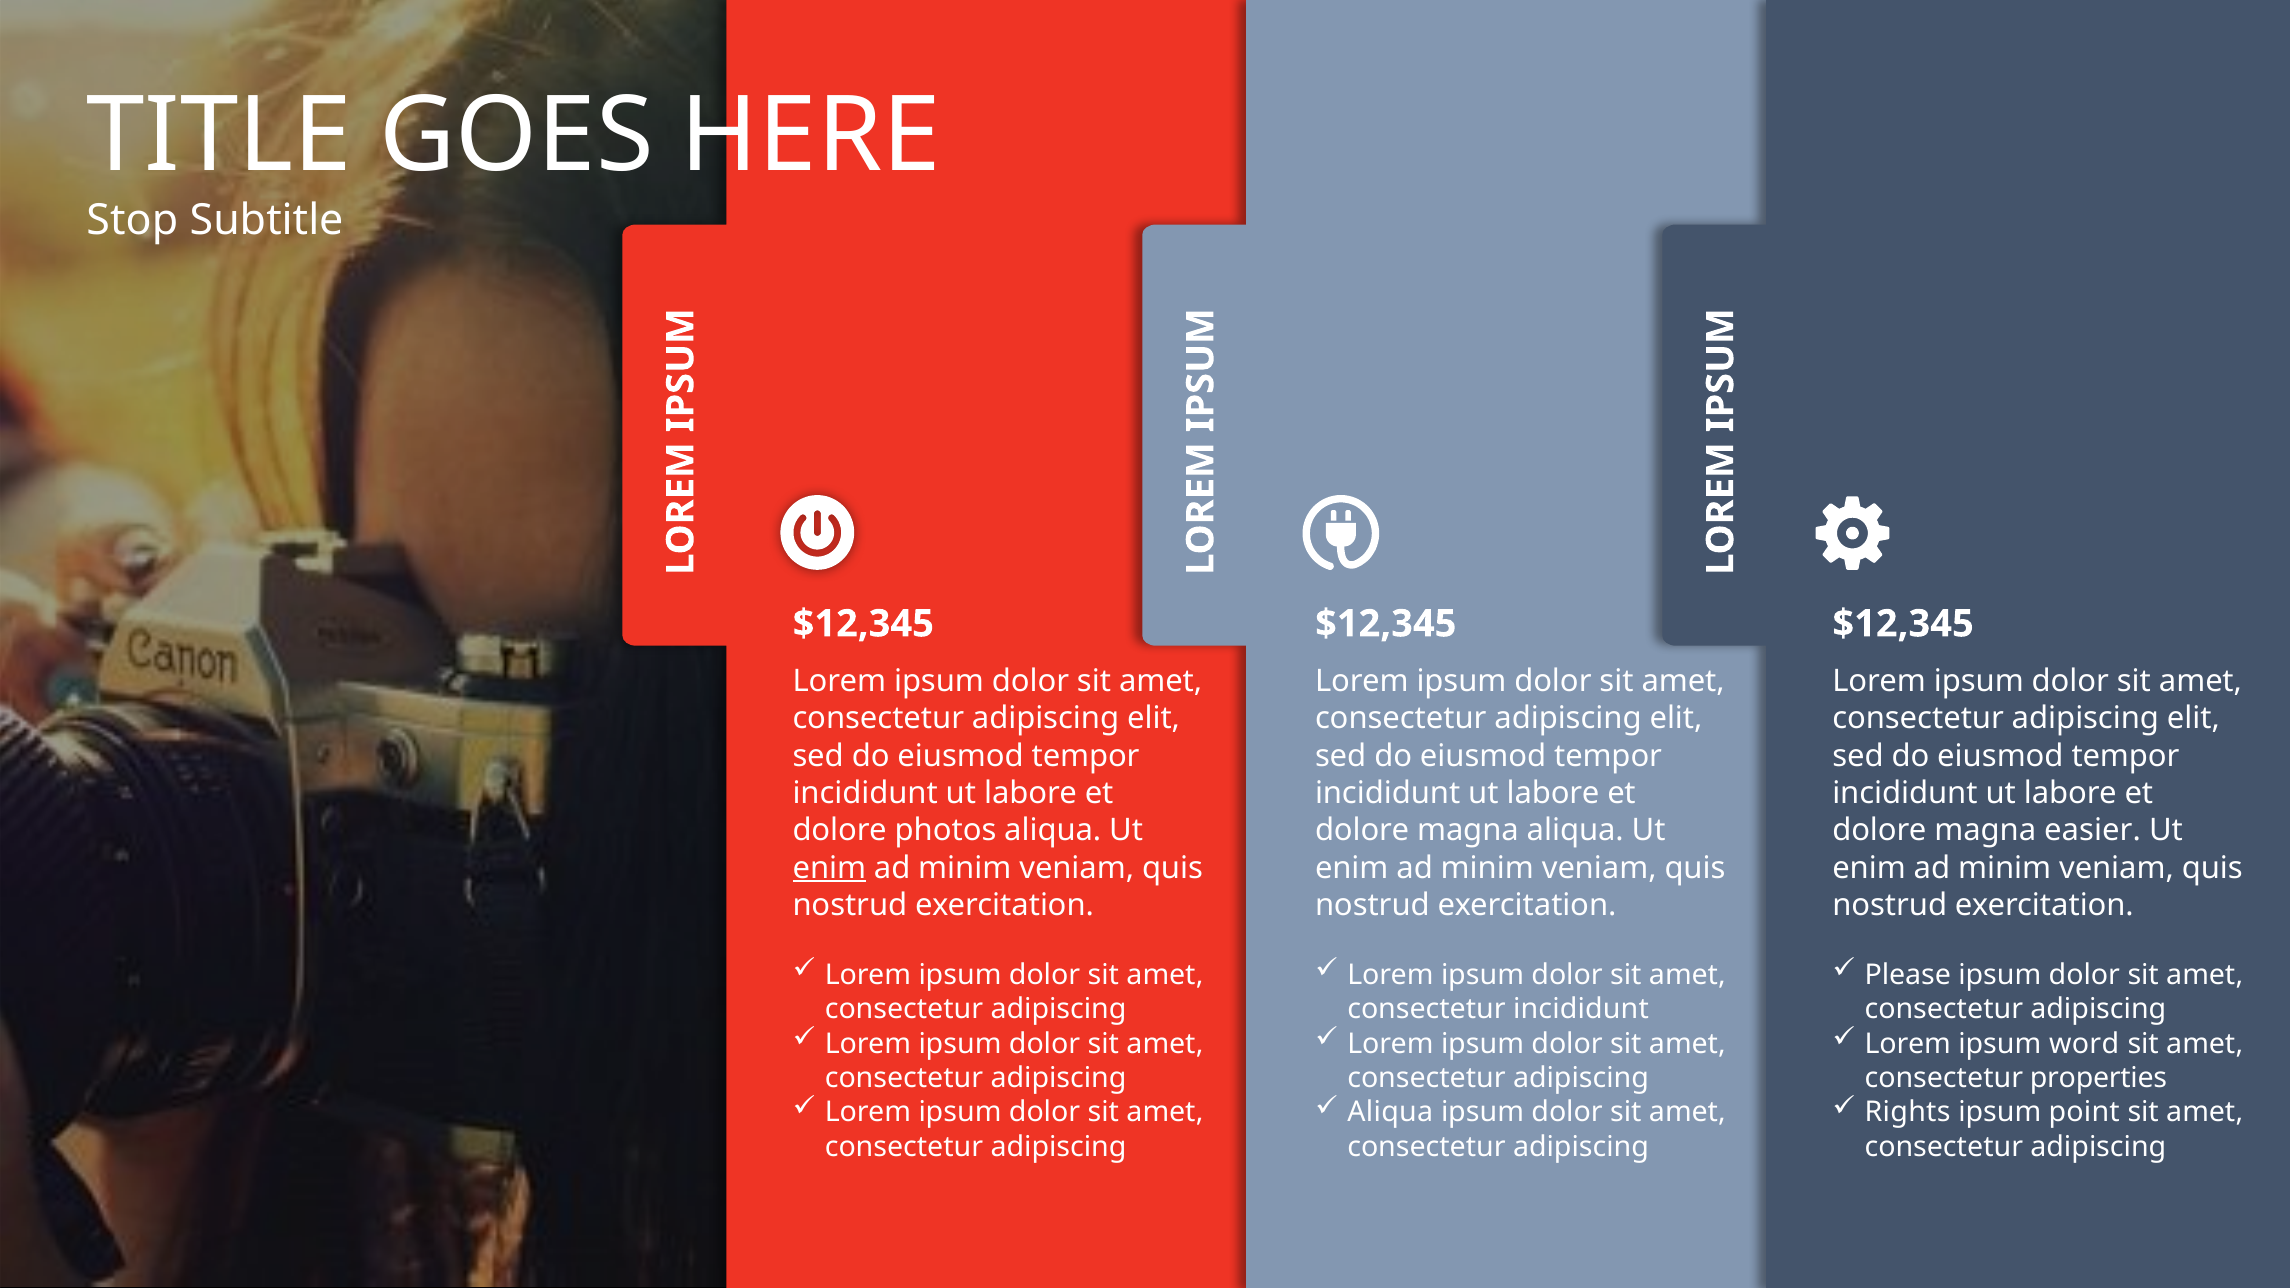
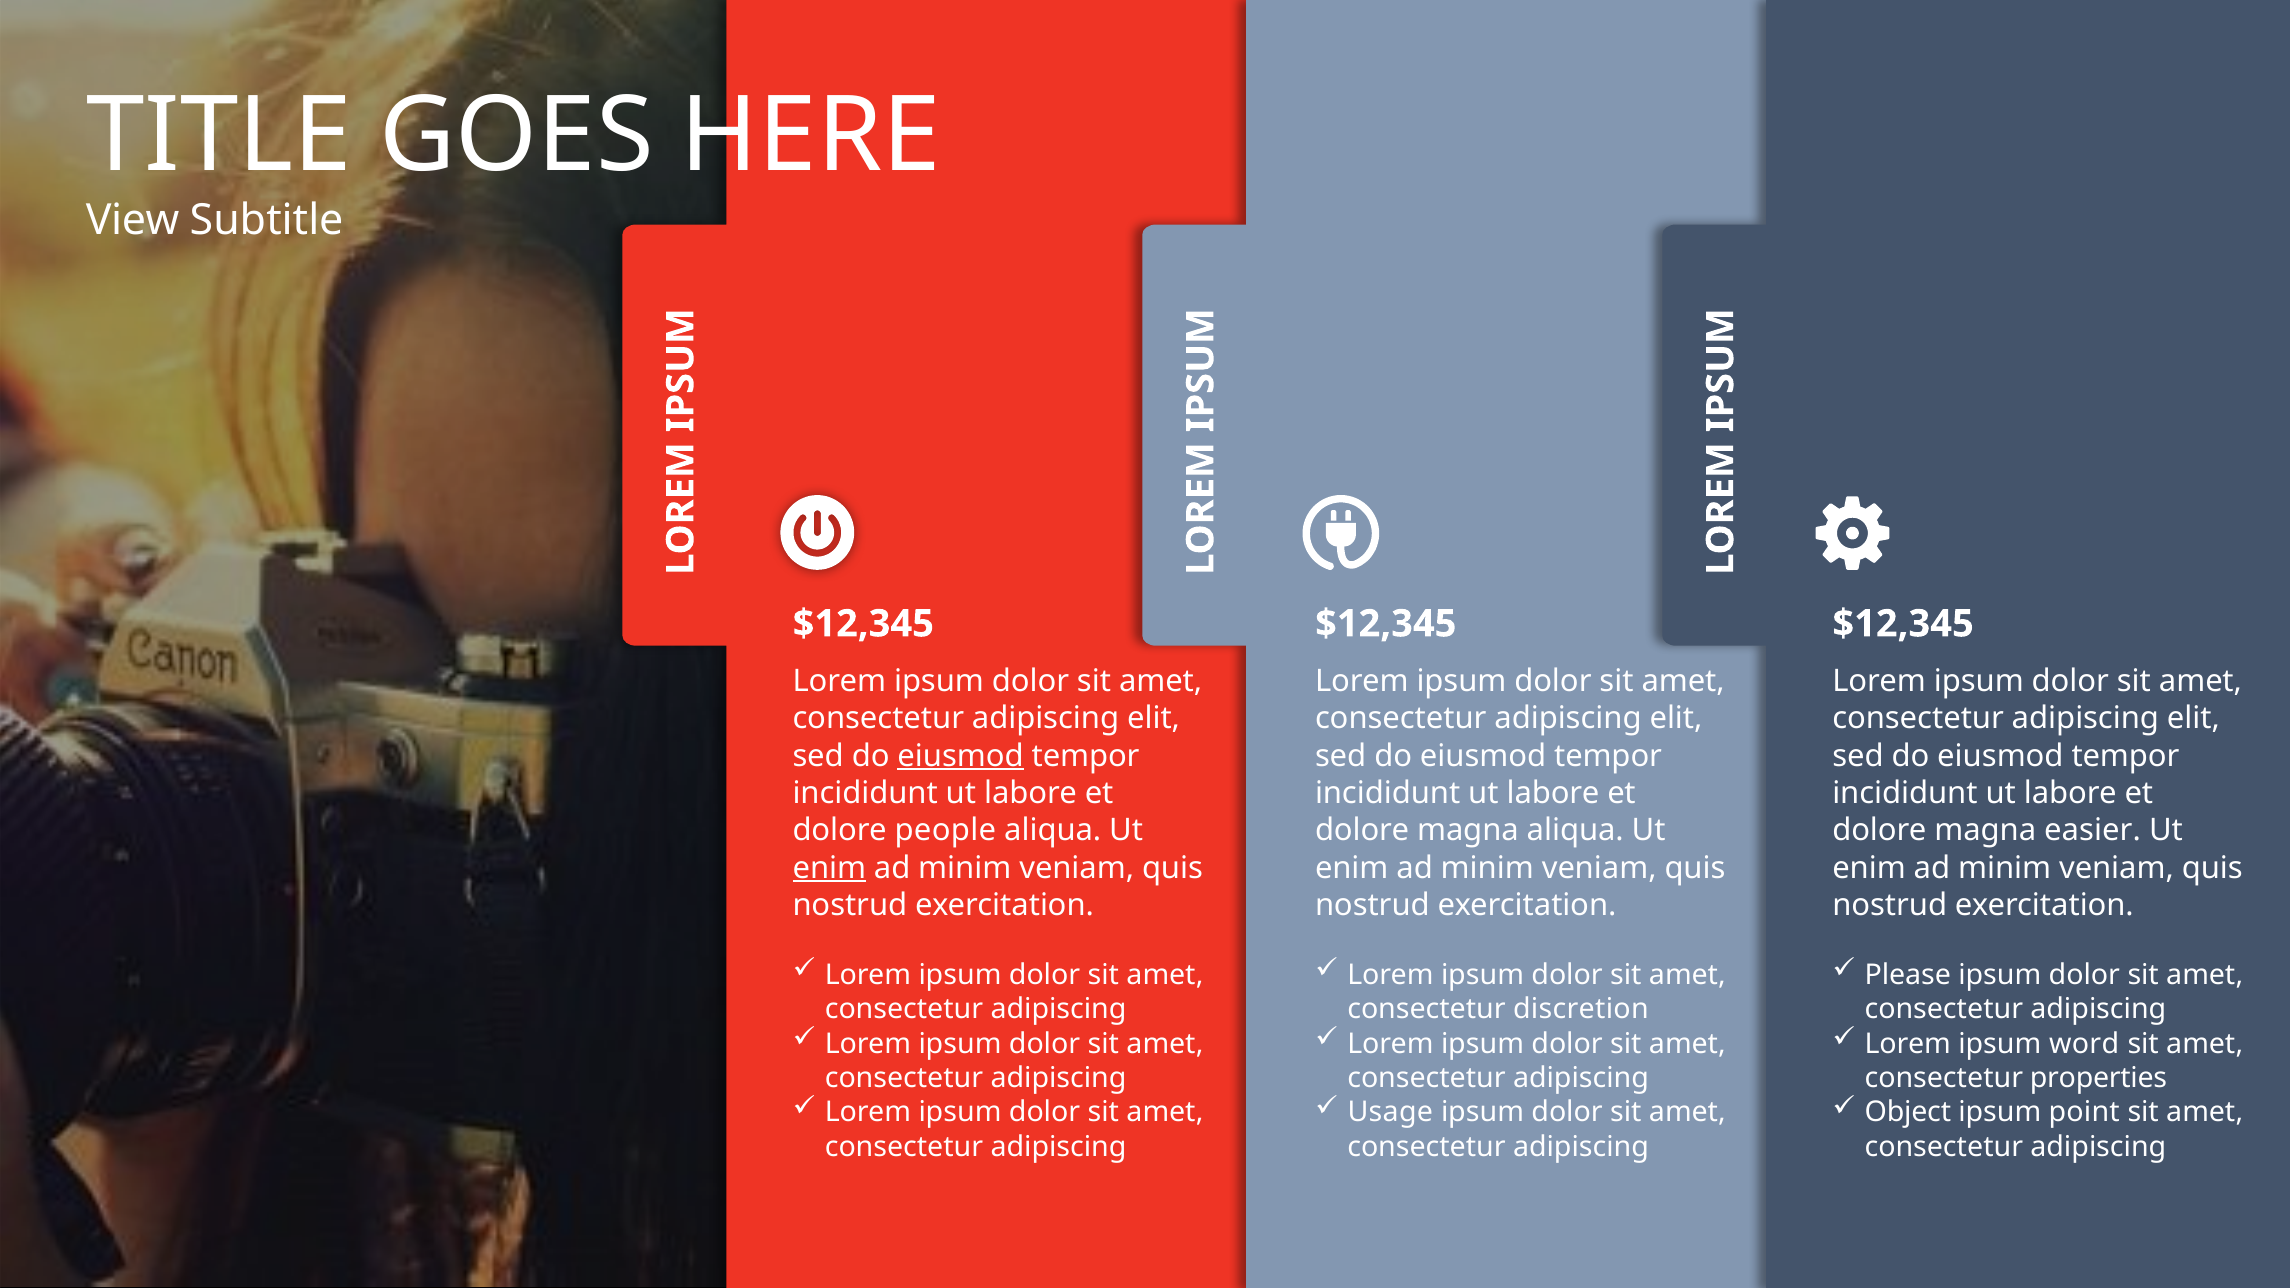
Stop: Stop -> View (133, 220)
eiusmod underline: none -> present (961, 756)
photos: photos -> people (945, 831)
consectetur incididunt: incididunt -> discretion (1581, 1009)
Aliqua: Aliqua -> Usage (1390, 1112)
Rights: Rights -> Object (1908, 1112)
